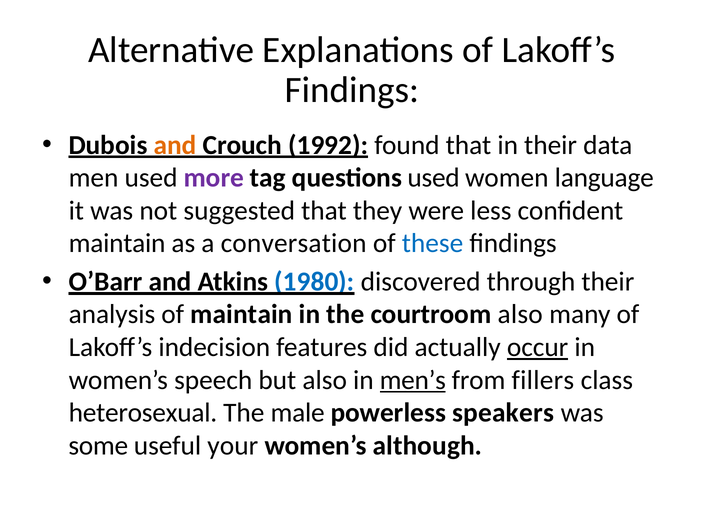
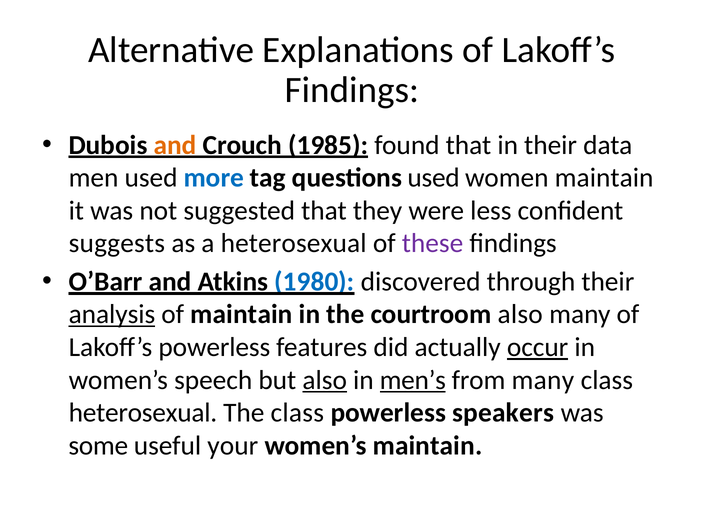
1992: 1992 -> 1985 (328, 145)
more colour: purple -> blue (214, 178)
women language: language -> maintain (604, 178)
maintain: maintain -> suggests (117, 243)
a conversation: conversation -> heterosexual (294, 243)
these colour: blue -> purple (433, 243)
analysis underline: none -> present (112, 314)
Lakoff’s indecision: indecision -> powerless (214, 347)
also underline: none -> present (325, 380)
from fillers: fillers -> many (543, 380)
The male: male -> class (297, 413)
women’s although: although -> maintain (427, 446)
